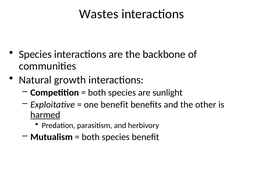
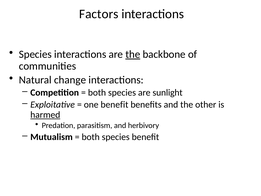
Wastes: Wastes -> Factors (99, 14)
the underline: none -> present (133, 54)
growth: growth -> change (70, 80)
